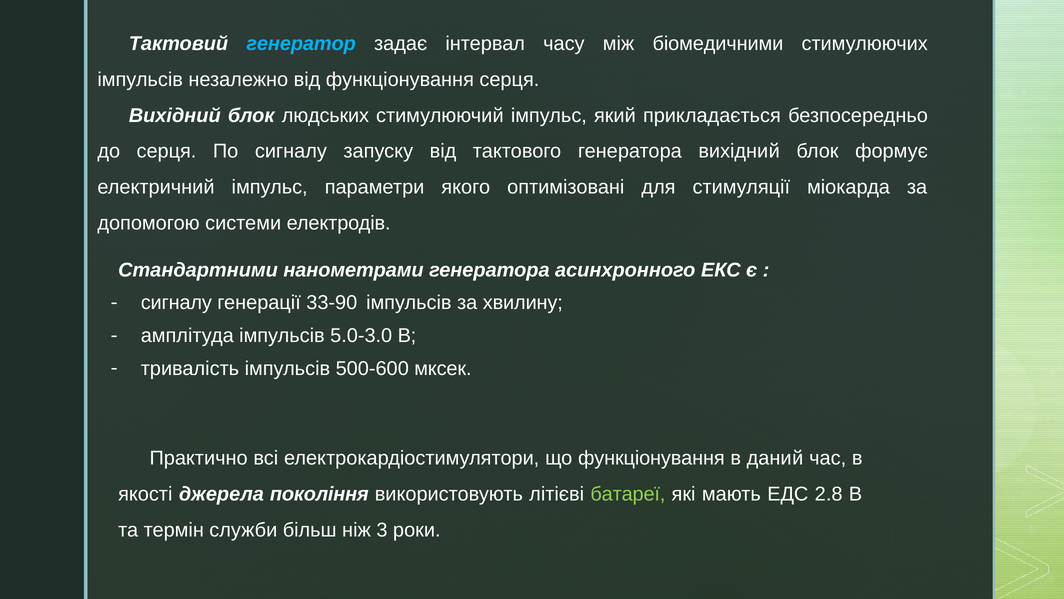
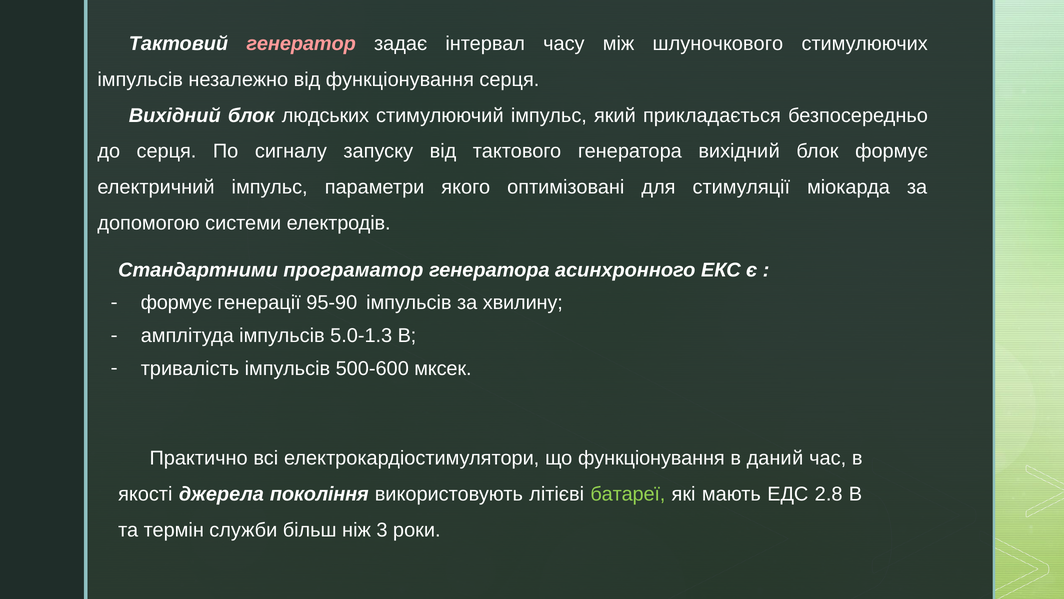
генератор colour: light blue -> pink (301, 43)
біомедичними: біомедичними -> шлуночкового (718, 43)
нанометрами: нанометрами -> програматор (353, 270)
сигналу: сигналу -> формує (176, 303)
33-90: 33-90 -> 95-90 (332, 303)
5.0-3.0: 5.0-3.0 -> 5.0-1.3 (361, 336)
